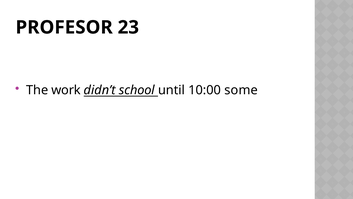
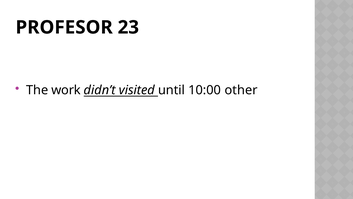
school: school -> visited (137, 90)
some: some -> other (241, 90)
